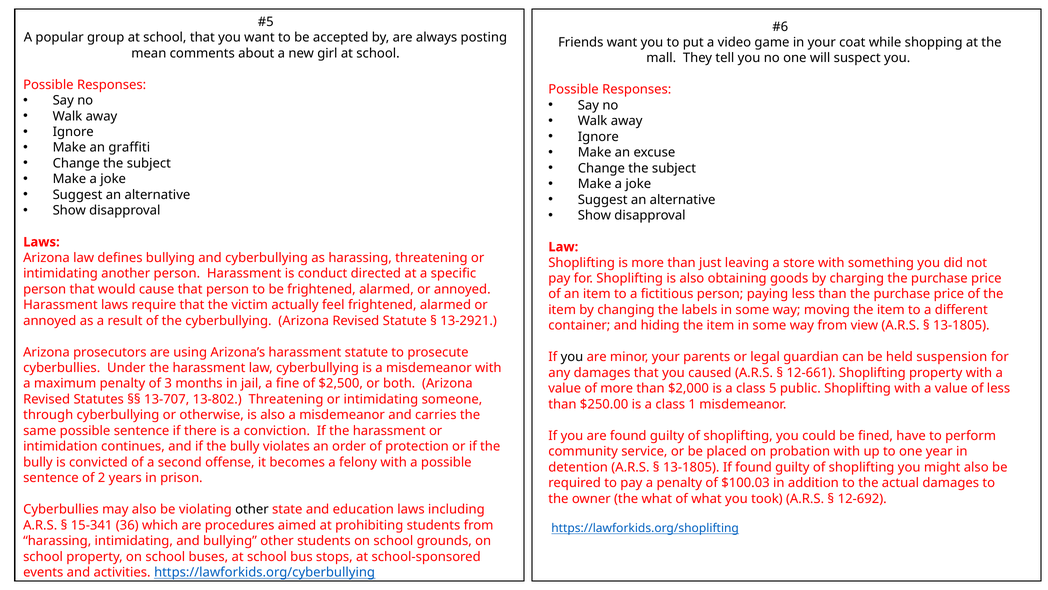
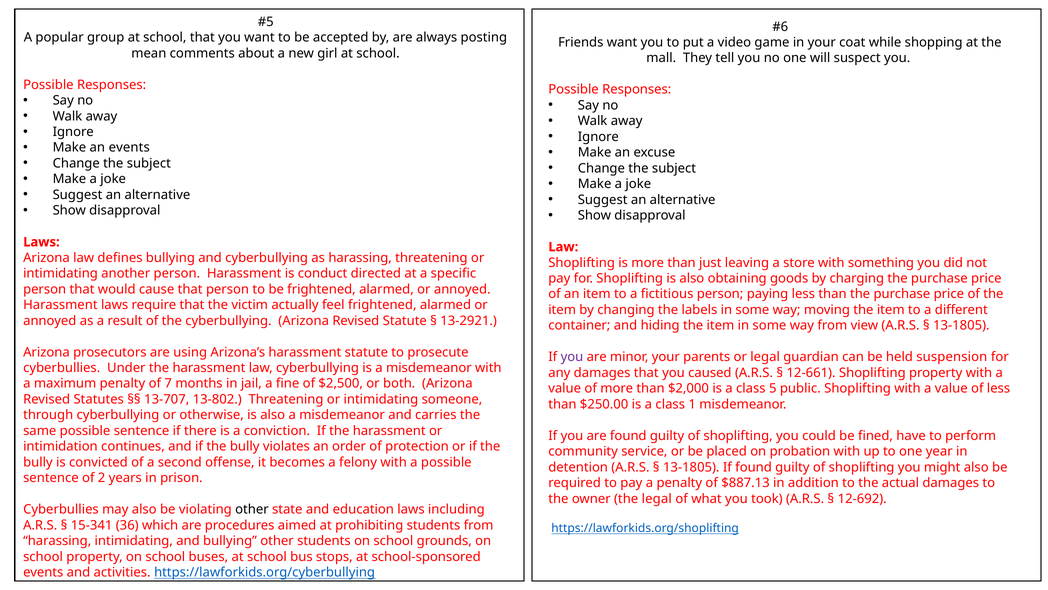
an graffiti: graffiti -> events (129, 148)
you colour: black -> purple (572, 357)
3: 3 -> 7 (168, 383)
$100.03: $100.03 -> $887.13 (745, 483)
the what: what -> legal (657, 498)
